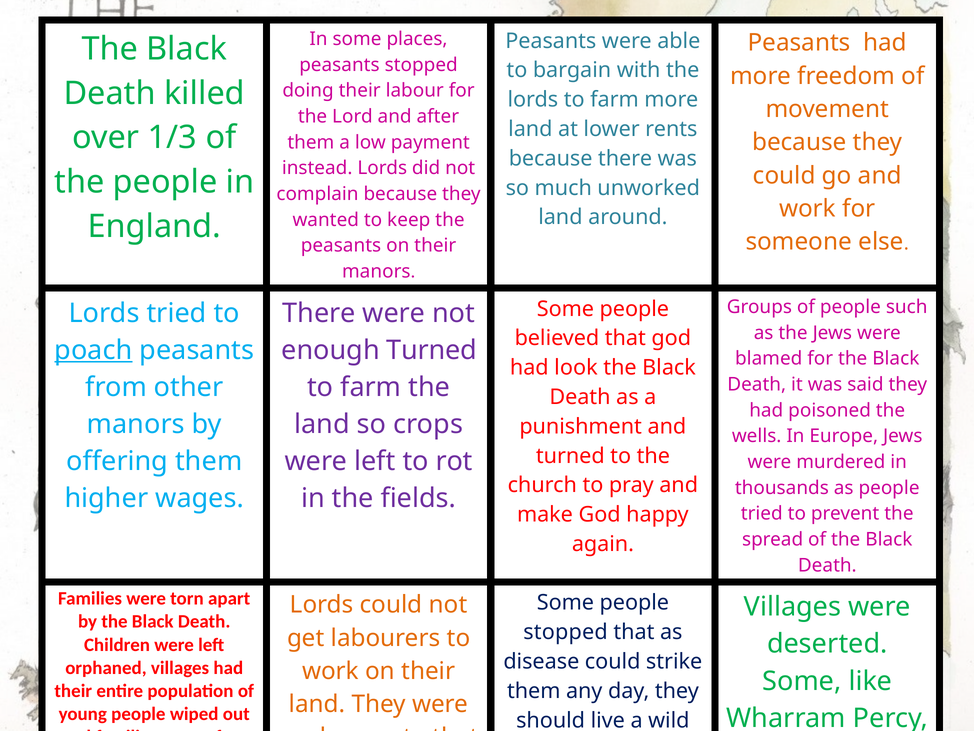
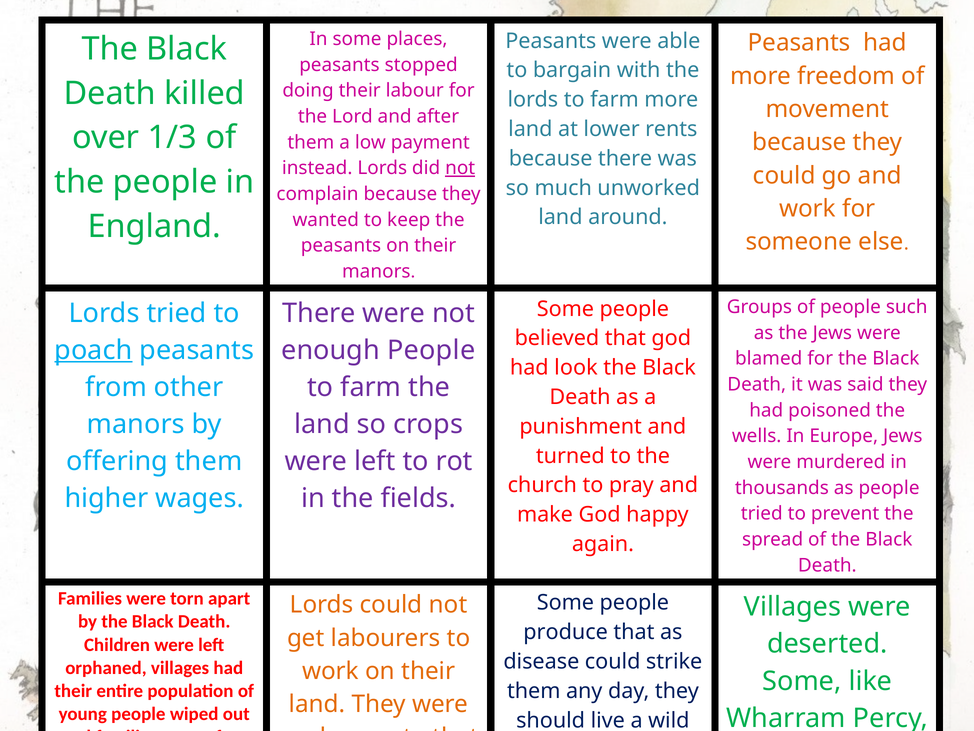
not underline: none -> present (460, 168)
enough Turned: Turned -> People (431, 350)
stopped: stopped -> produce (566, 632)
